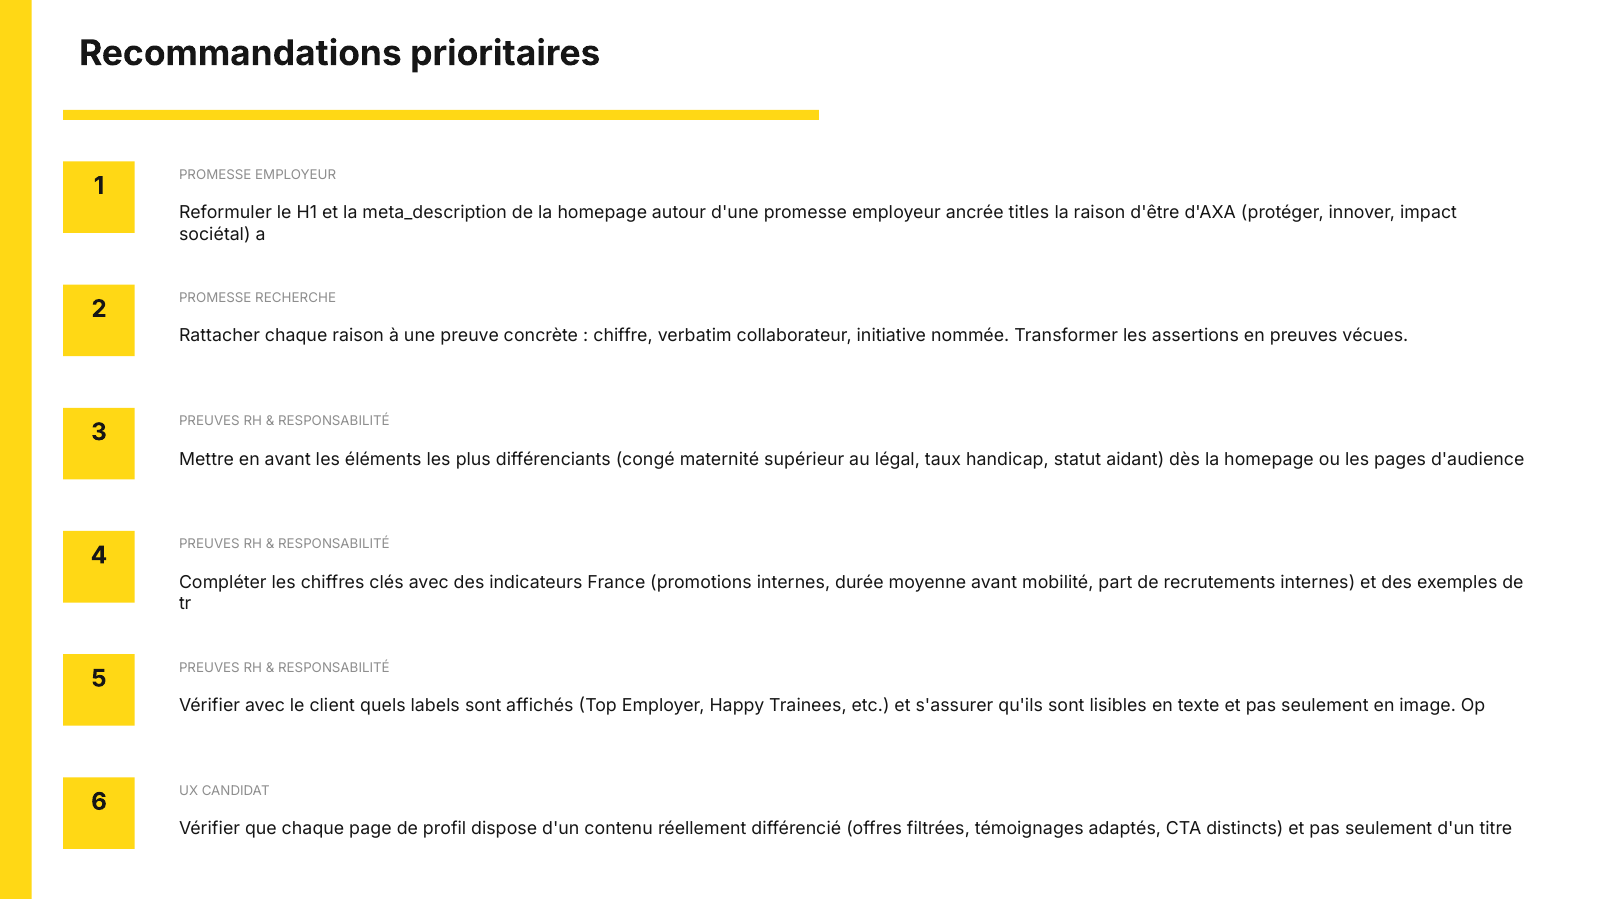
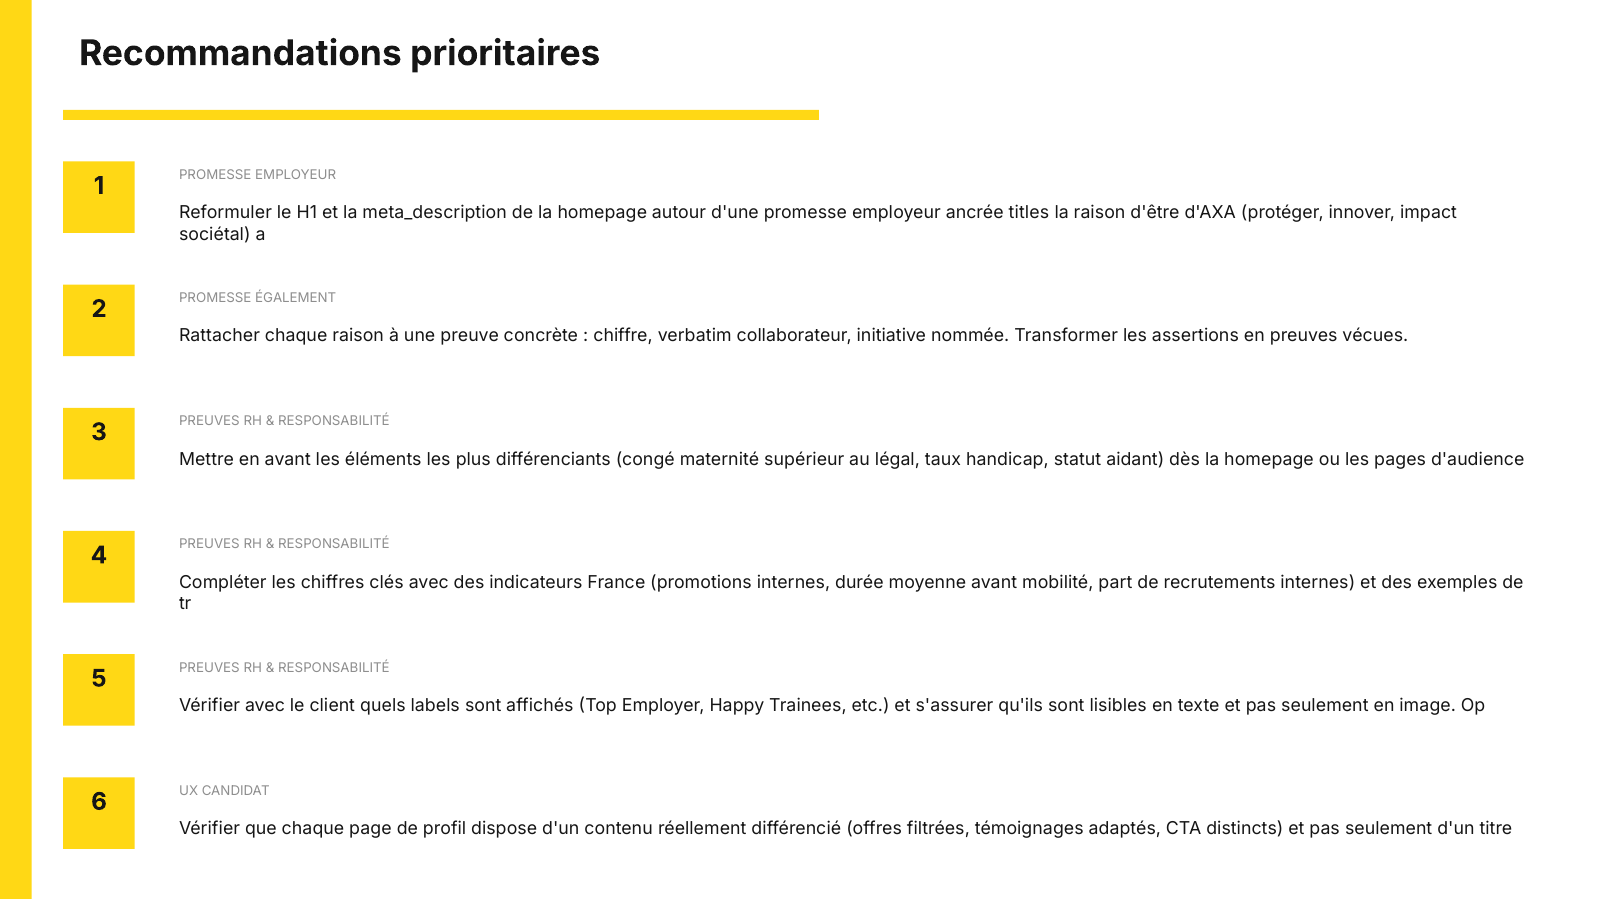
RECHERCHE: RECHERCHE -> ÉGALEMENT (296, 298)
